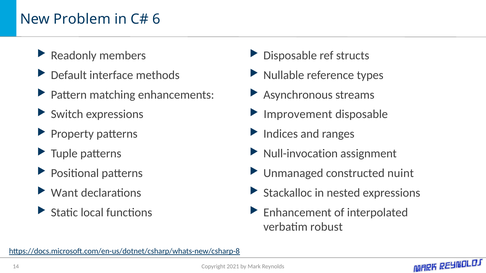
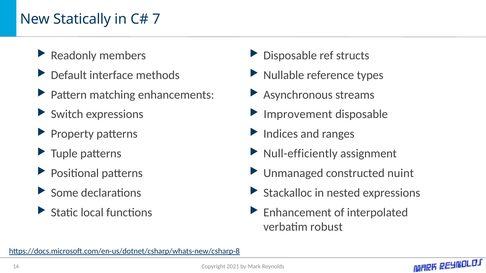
Problem: Problem -> Statically (82, 19)
6: 6 -> 7 (156, 19)
Null-invocation: Null-invocation -> Null-efficiently (300, 154)
Want: Want -> Some (65, 193)
